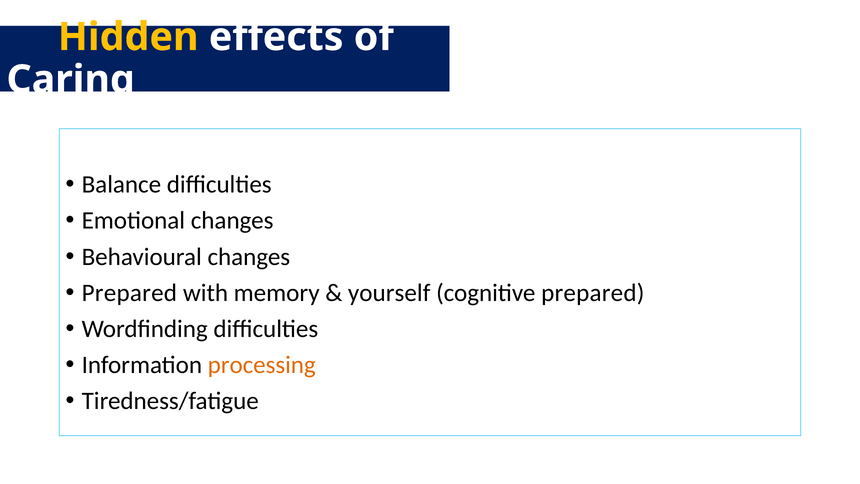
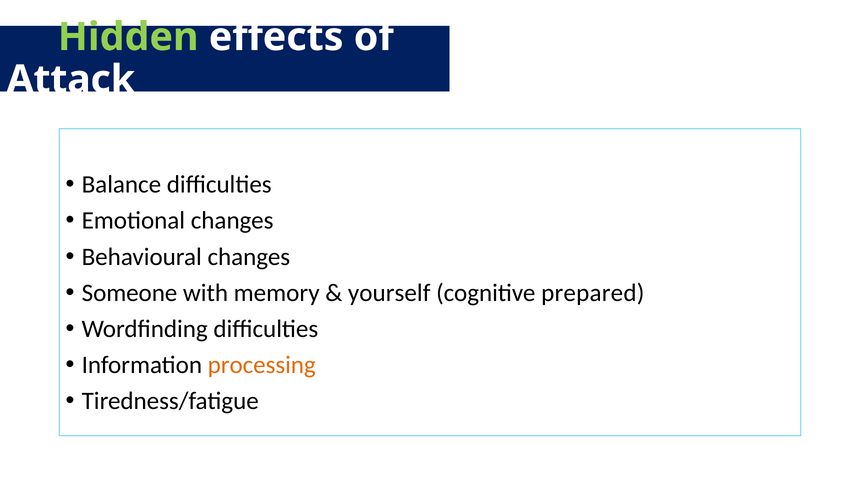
Hidden colour: yellow -> light green (128, 37)
Caring: Caring -> Attack (71, 80)
Prepared: Prepared -> Someone (130, 293)
